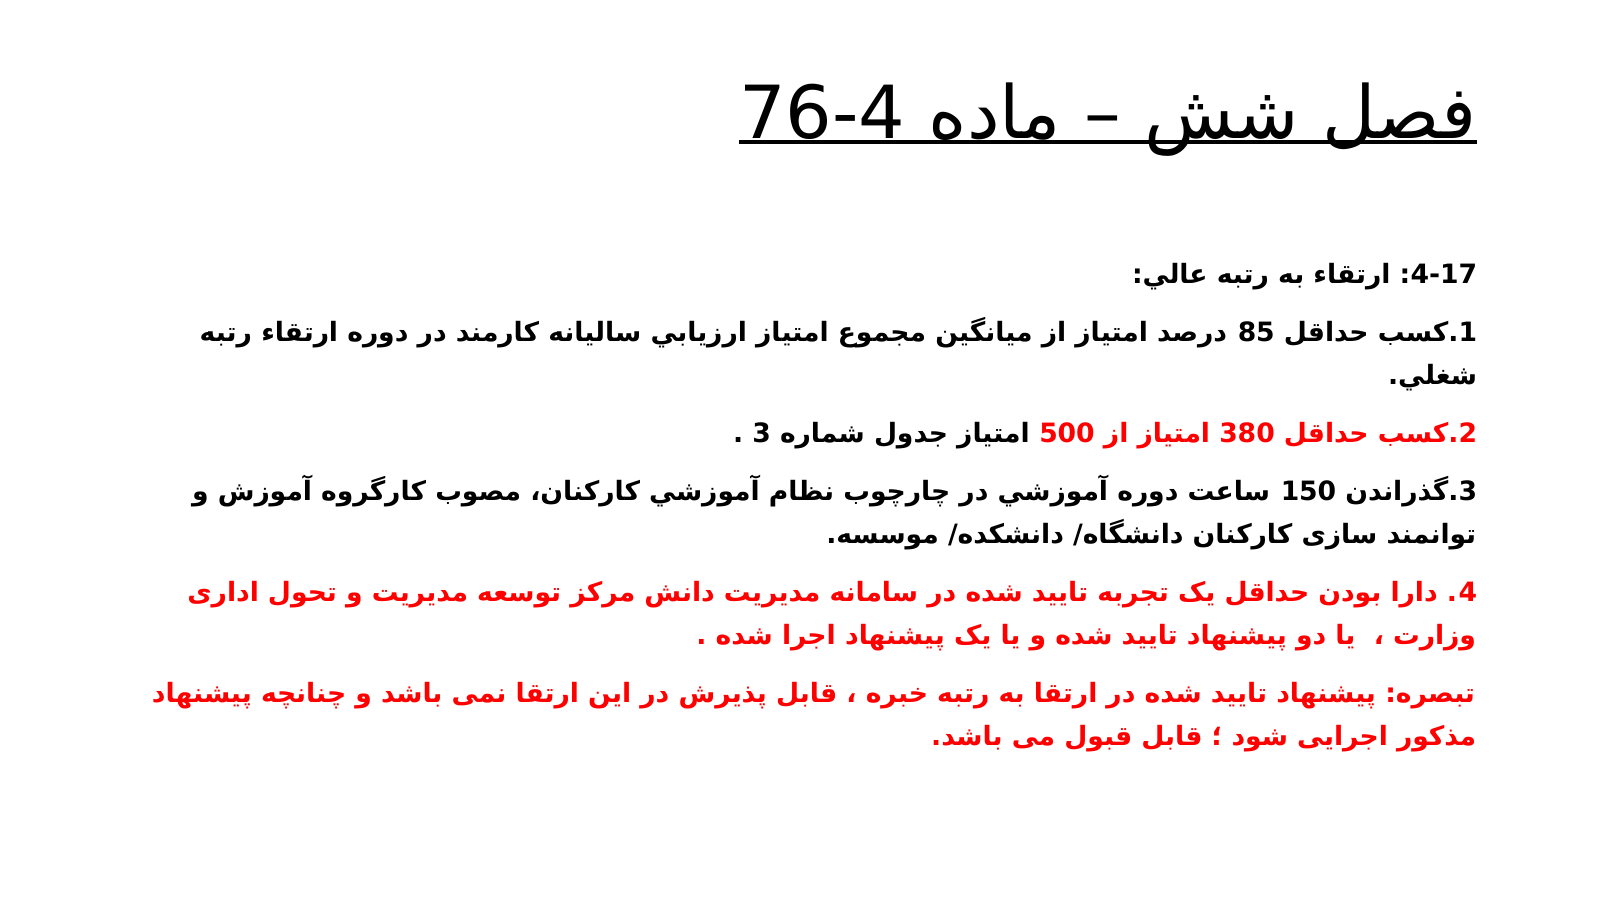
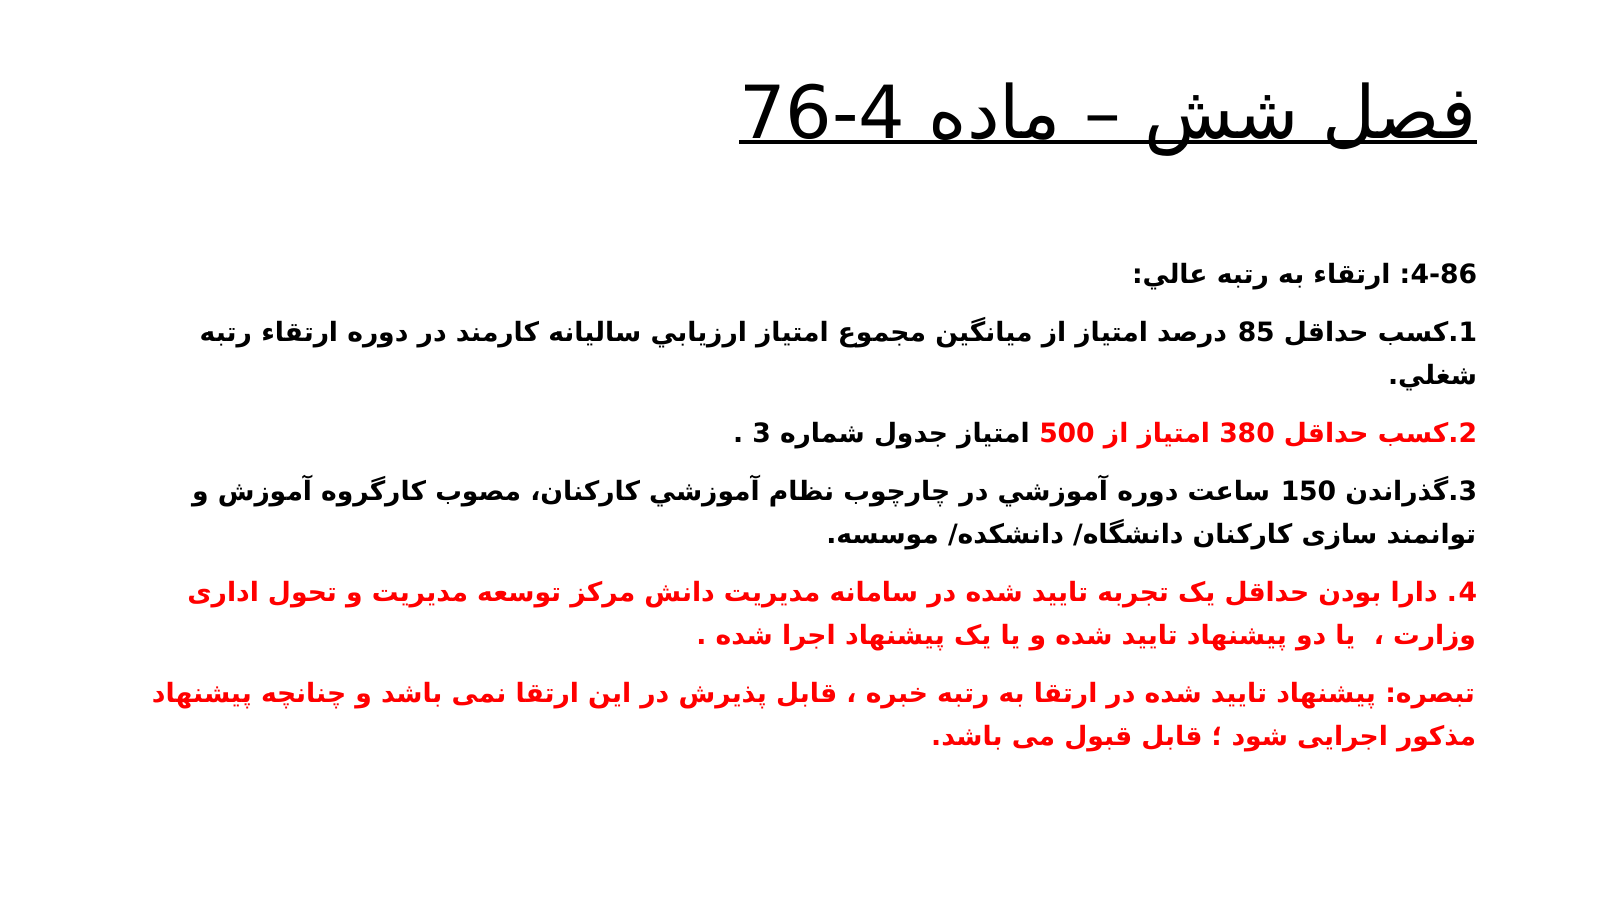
4-17: 4-17 -> 4-86 (1444, 274)
